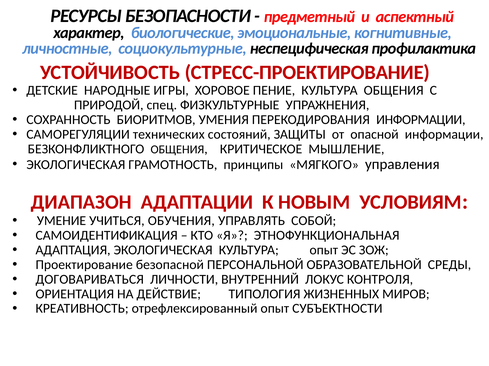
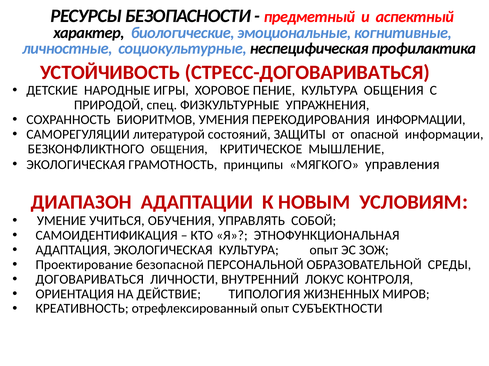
СТРЕСС-ПРОЕКТИРОВАНИЕ: СТРЕСС-ПРОЕКТИРОВАНИЕ -> СТРЕСС-ДОГОВАРИВАТЬСЯ (307, 73)
технических: технических -> литературой (169, 135)
